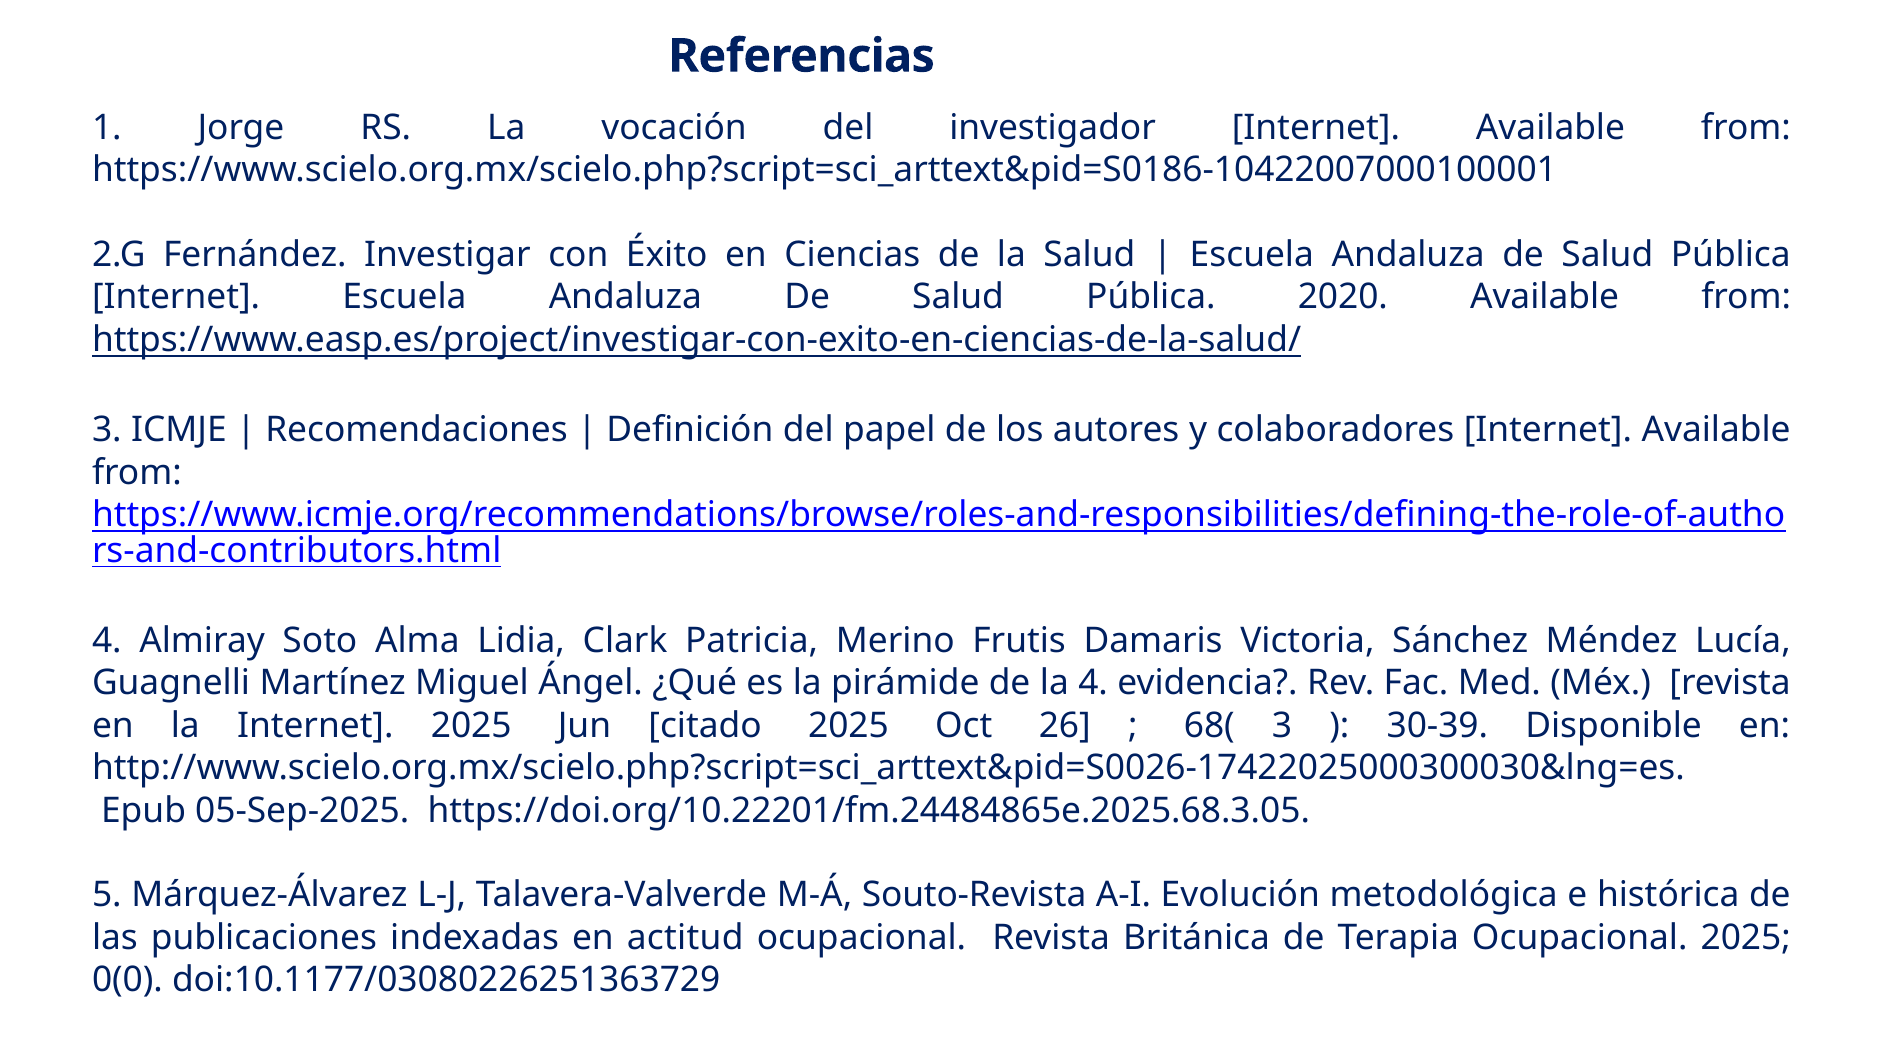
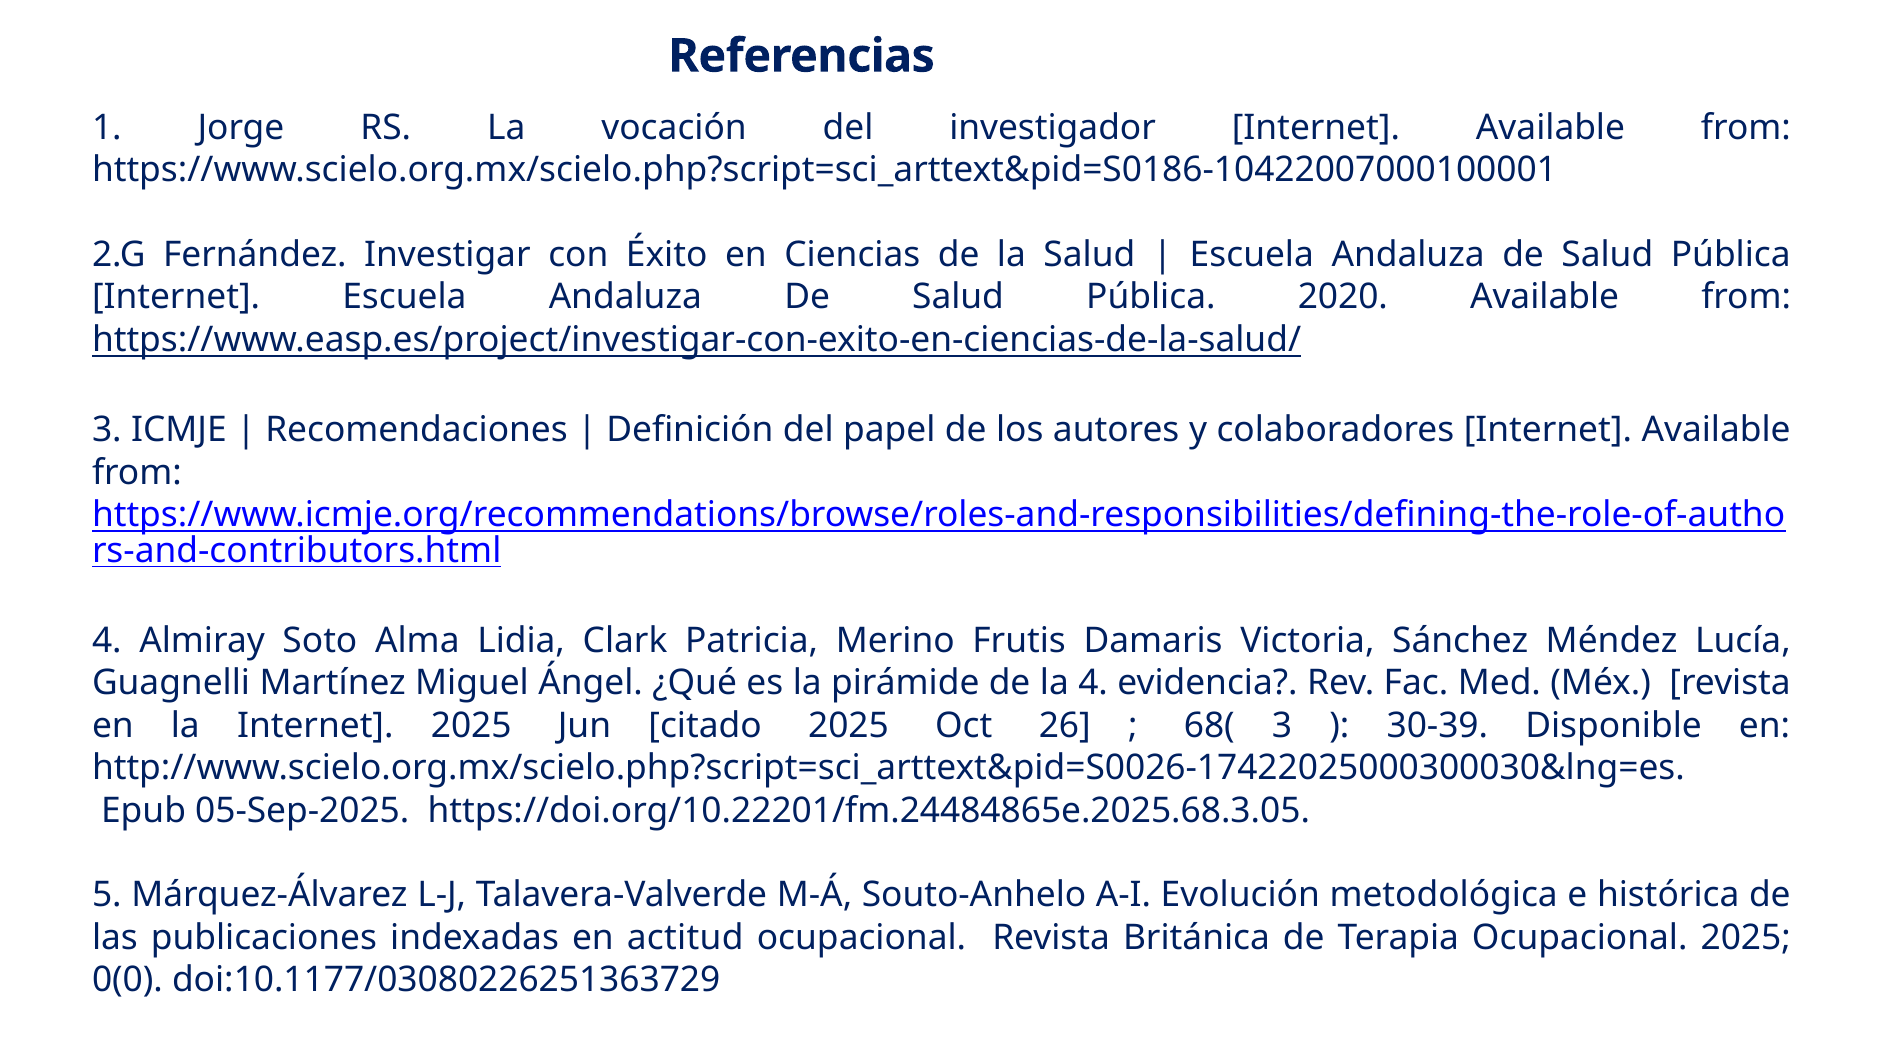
Souto-Revista: Souto-Revista -> Souto-Anhelo (974, 895)
